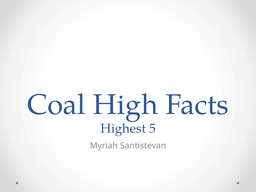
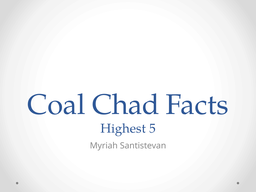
High: High -> Chad (126, 105)
